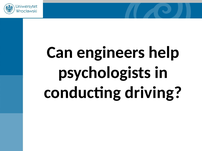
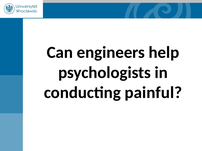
driving: driving -> painful (153, 93)
